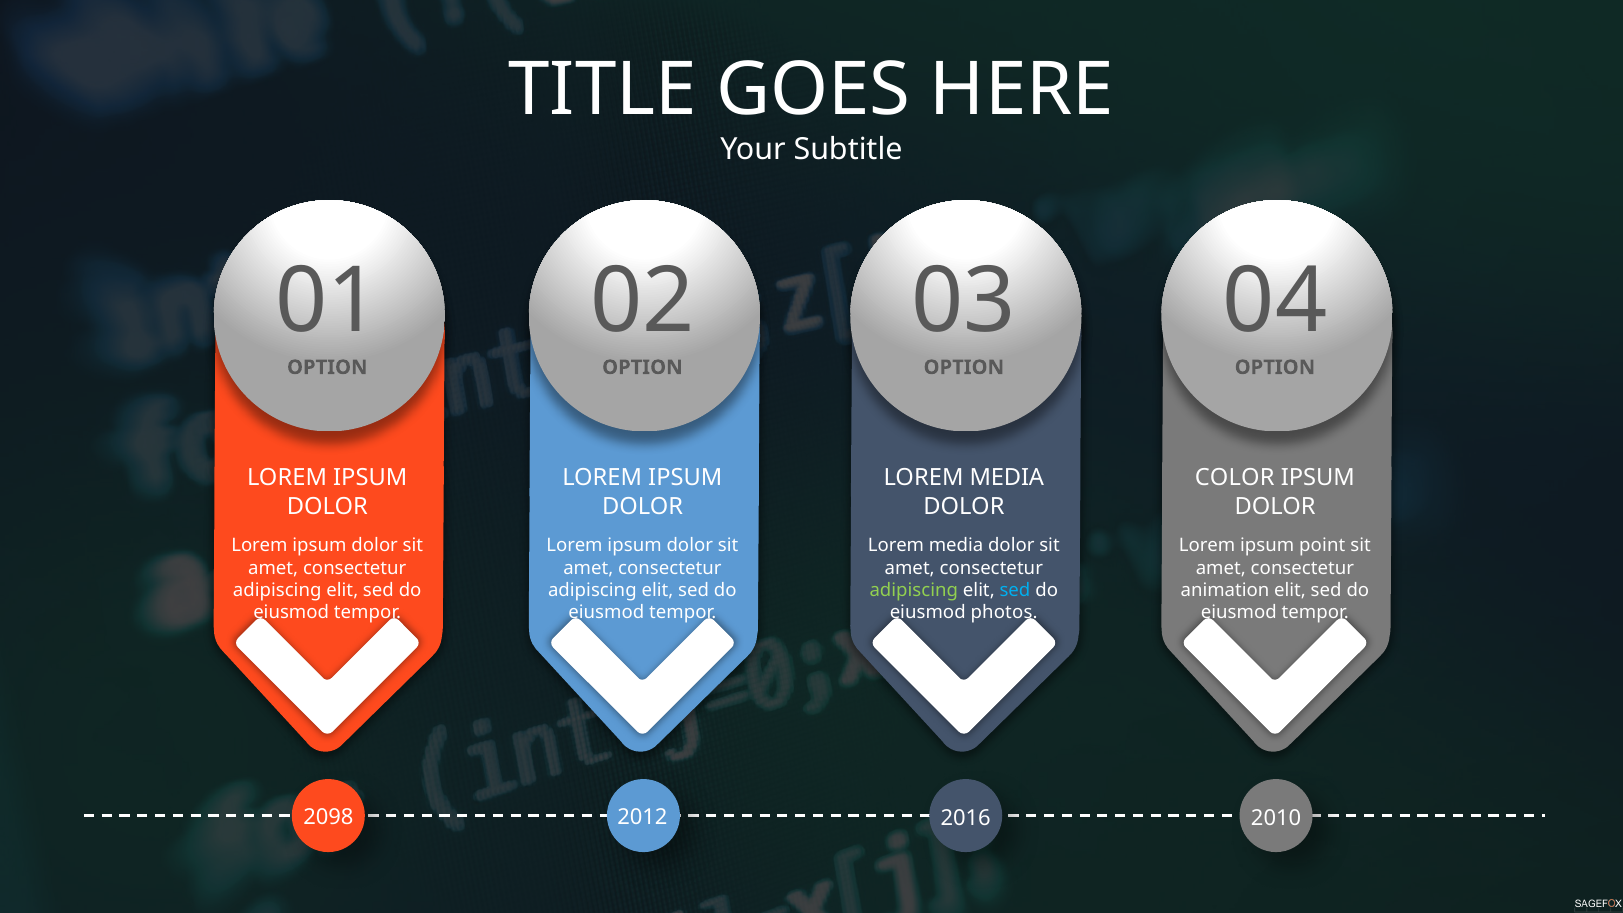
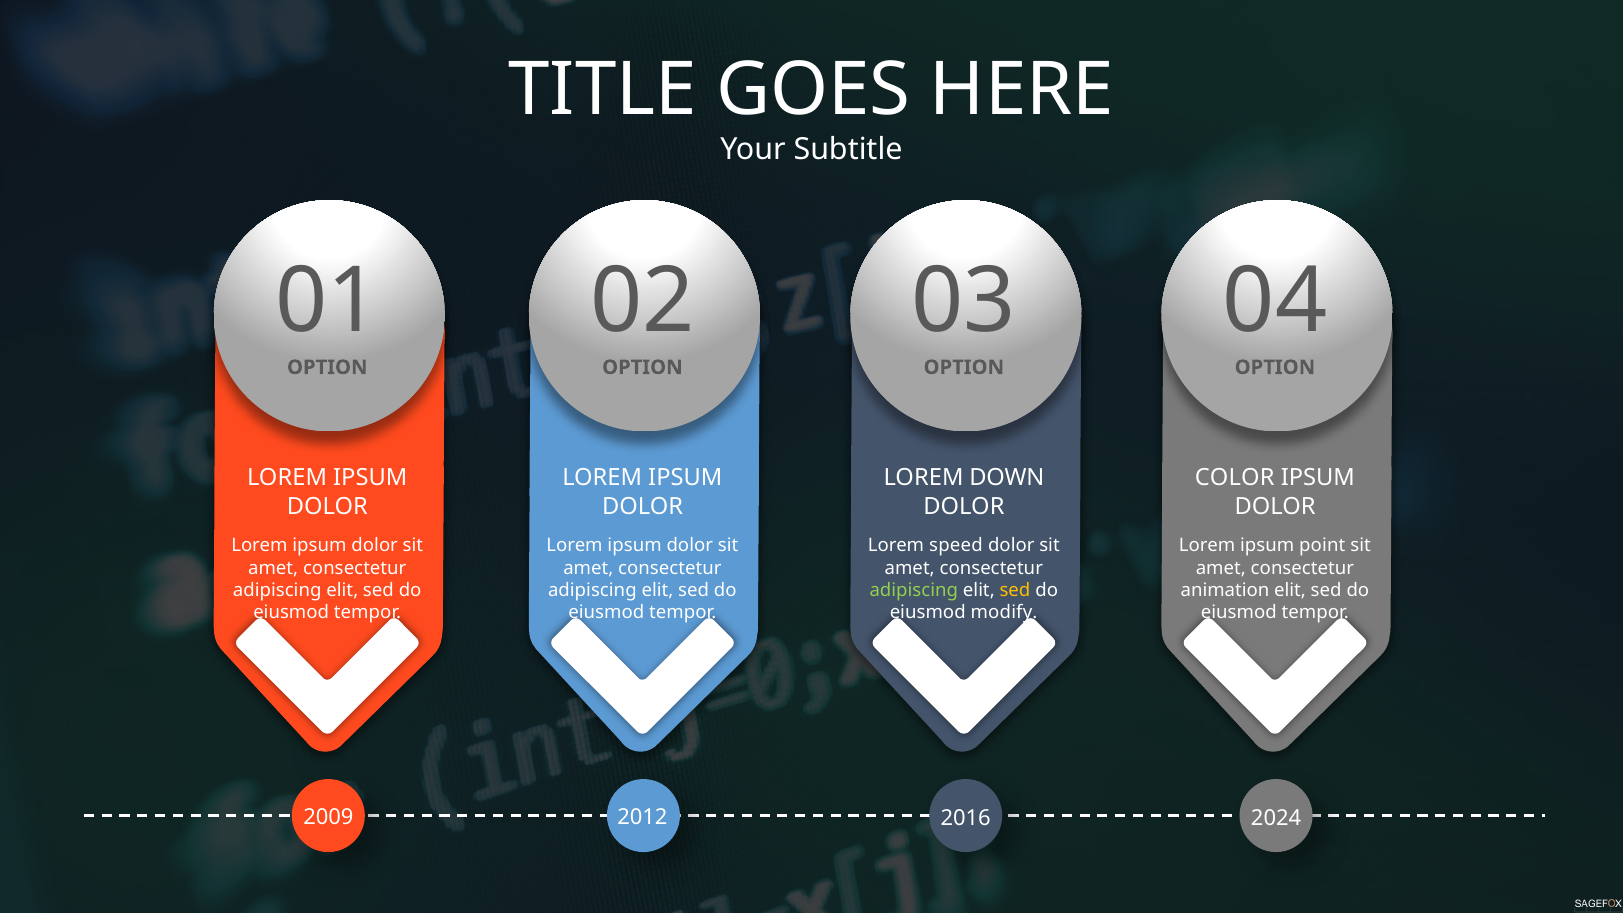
MEDIA: MEDIA -> DOWN (1007, 478)
media: media -> speed (956, 546)
sed colour: light blue -> yellow (1015, 590)
photos: photos -> modify (1004, 613)
2098: 2098 -> 2009 (328, 817)
2010: 2010 -> 2024 (1276, 818)
